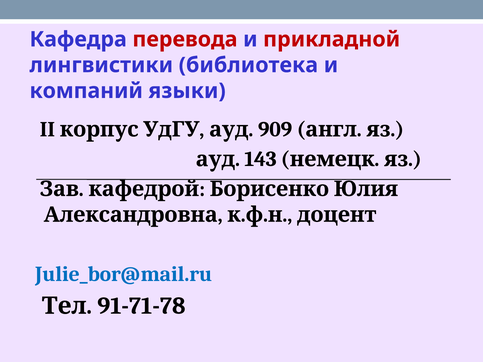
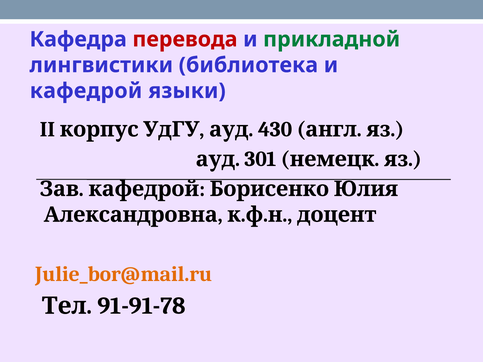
прикладной colour: red -> green (332, 39)
компаний: компаний -> кафедрой (86, 91)
909: 909 -> 430 (275, 129)
143: 143 -> 301 (261, 159)
Julie_bor@mail.ru colour: blue -> orange (124, 274)
91-71-78: 91-71-78 -> 91-91-78 (142, 306)
